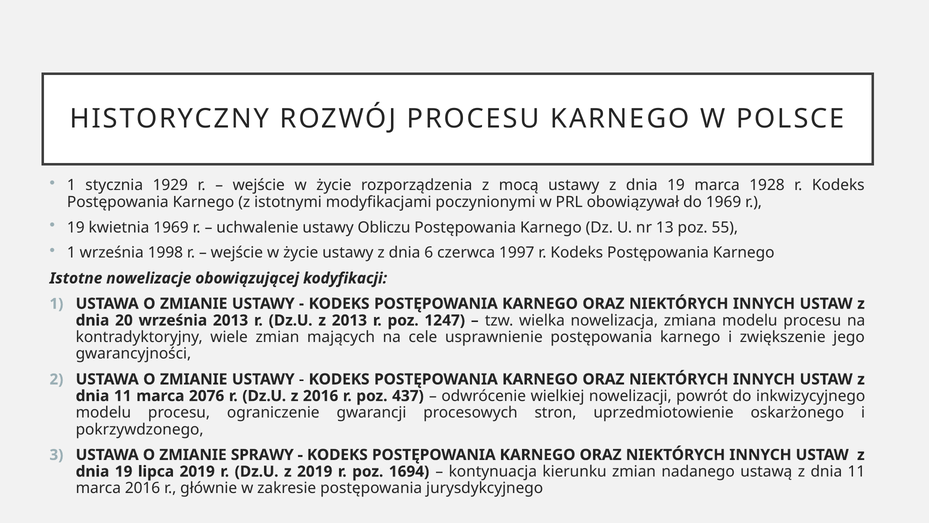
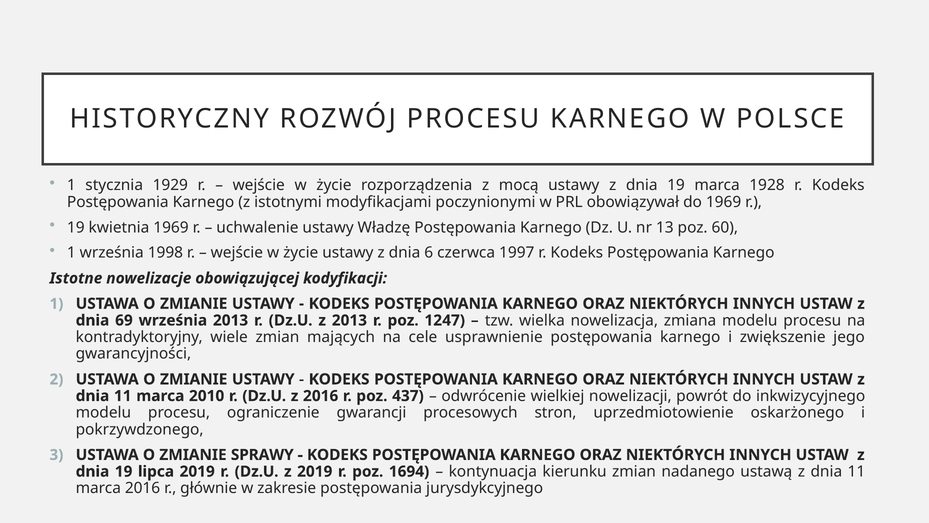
Obliczu: Obliczu -> Władzę (384, 227)
55: 55 -> 60 (725, 227)
20: 20 -> 69 (124, 320)
2076: 2076 -> 2010 (207, 396)
